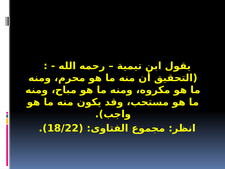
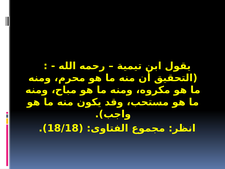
18/22: 18/22 -> 18/18 (63, 128)
